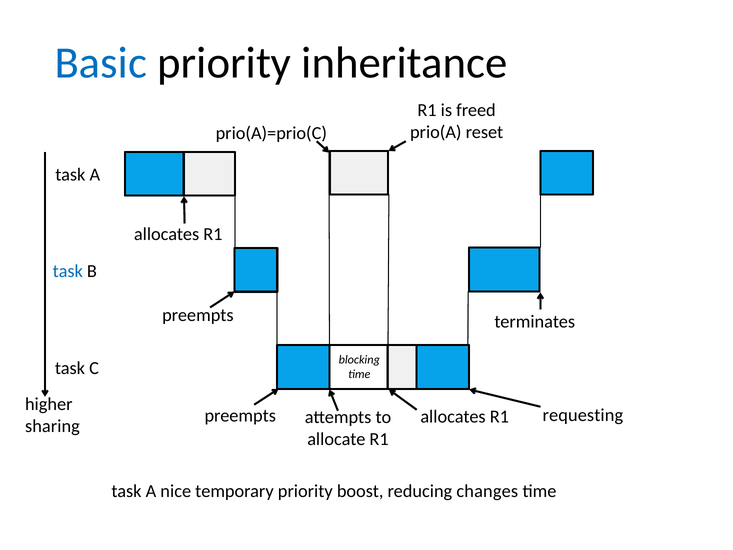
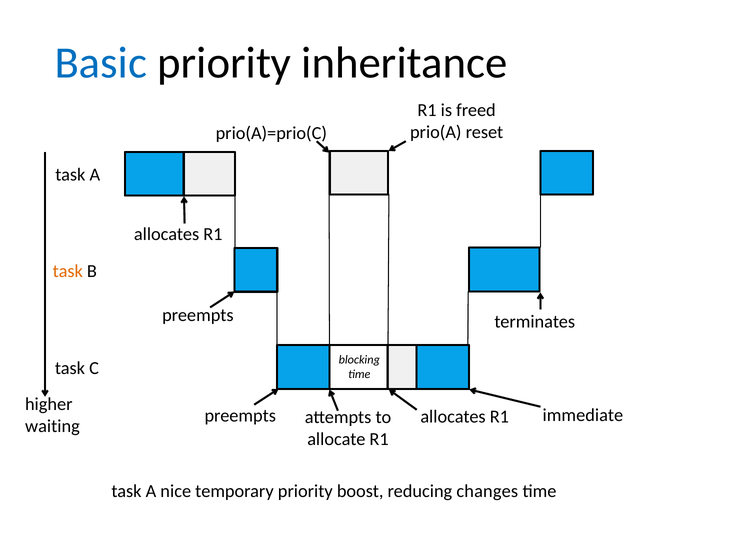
task colour: blue -> orange (68, 271)
requesting: requesting -> immediate (583, 415)
sharing: sharing -> waiting (52, 426)
